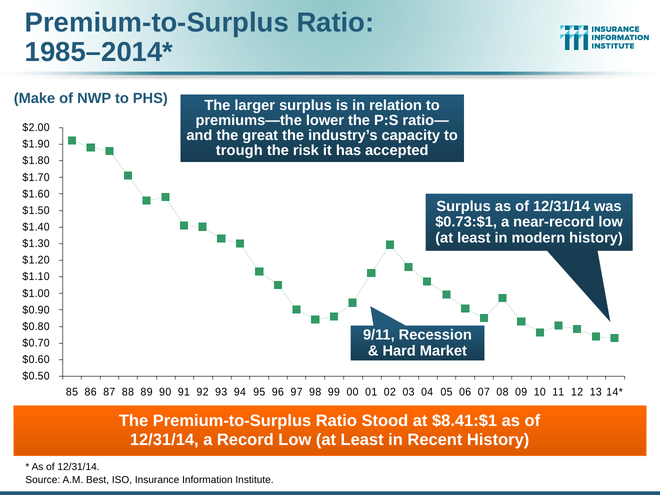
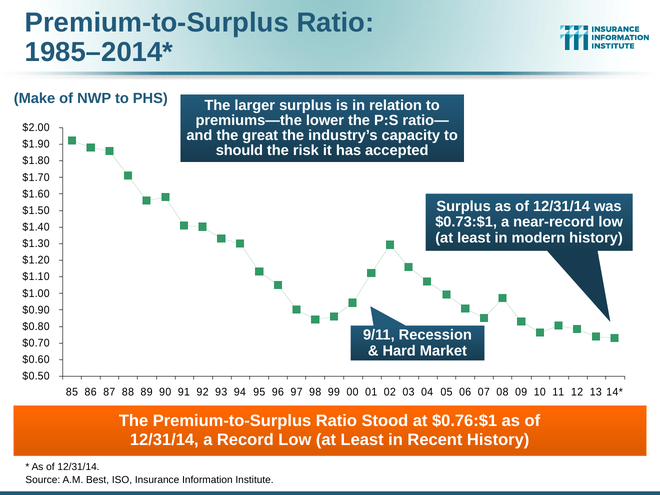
trough: trough -> should (239, 150)
$8.41:$1: $8.41:$1 -> $0.76:$1 (465, 421)
